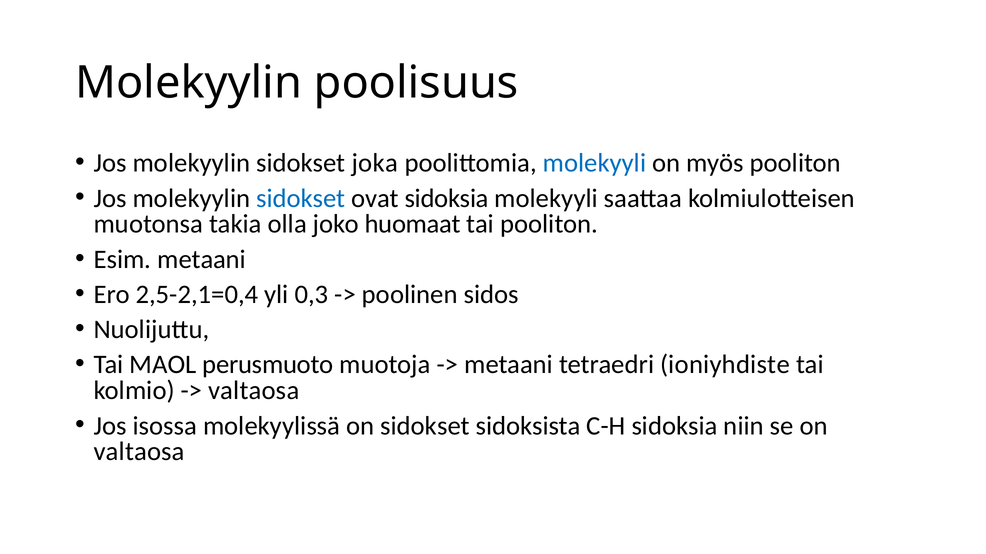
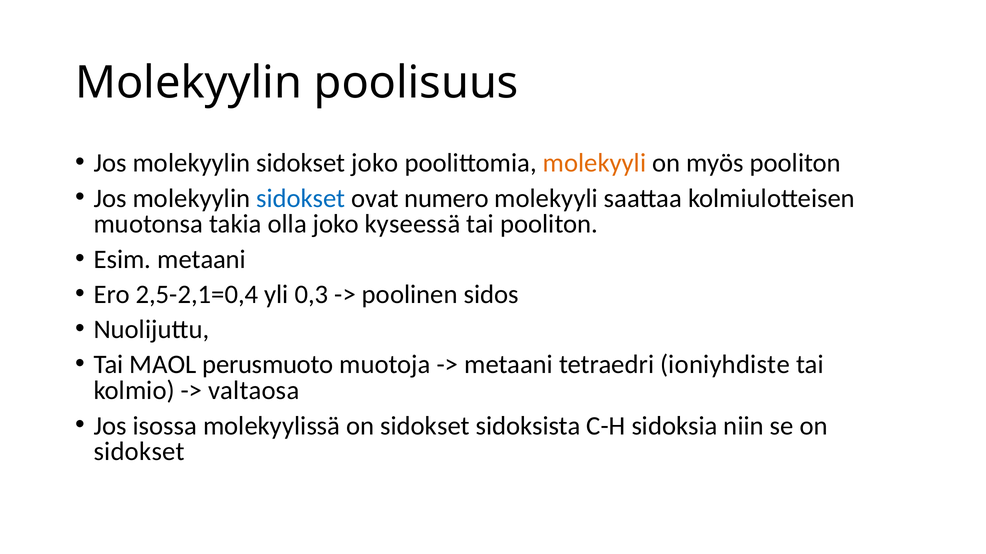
sidokset joka: joka -> joko (375, 163)
molekyyli colour: blue -> orange (594, 163)
ovat sidoksia: sidoksia -> numero (447, 198)
huomaat: huomaat -> kyseessä (412, 224)
valtaosa: valtaosa -> sidokset (139, 452)
